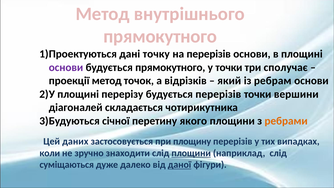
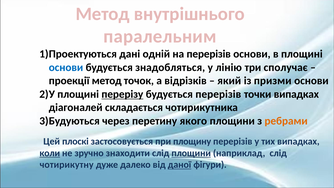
прямокутного: прямокутного -> паралельним (160, 36)
точку: точку -> одній (156, 54)
основи colour: purple -> blue (66, 67)
будується прямокутного: прямокутного -> знадобляться (170, 67)
у точки: точки -> лінію (229, 67)
ребрам: ребрам -> призми (273, 81)
перерізу underline: none -> present (122, 94)
точки вершини: вершини -> випадках (296, 94)
січної: січної -> через (116, 121)
даних: даних -> плоскі (75, 141)
коли underline: none -> present (50, 153)
суміщаються: суміщаються -> чотирикутну (67, 165)
